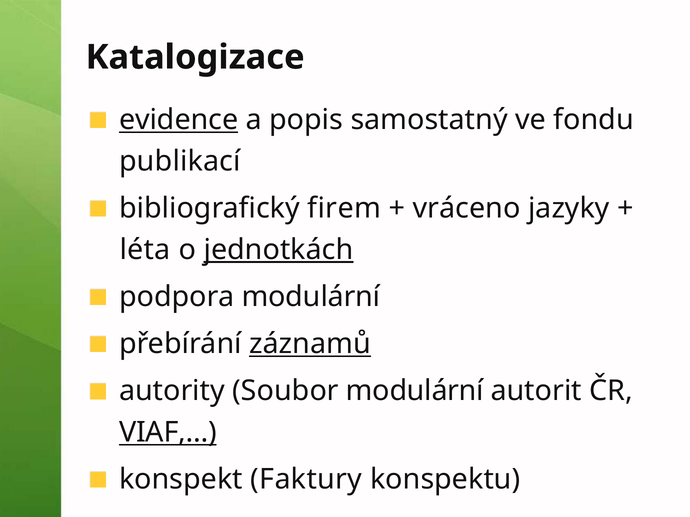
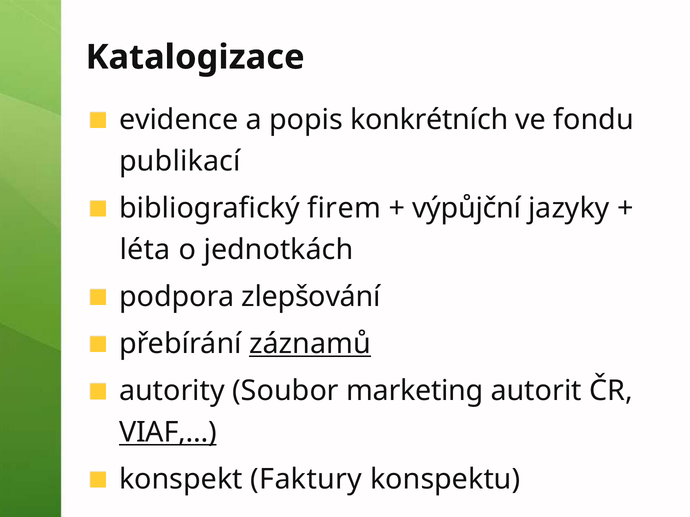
evidence underline: present -> none (179, 120)
samostatný: samostatný -> konkrétních (429, 120)
vráceno: vráceno -> výpůjční (467, 208)
jednotkách underline: present -> none (279, 250)
podpora modulární: modulární -> zlepšování (311, 297)
Soubor modulární: modulární -> marketing (415, 391)
